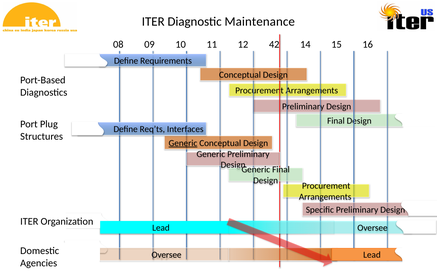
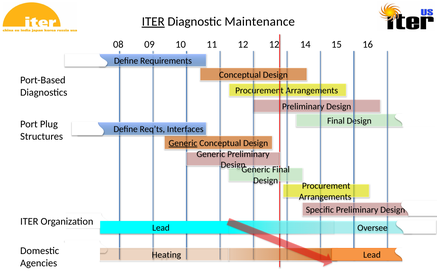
ITER underline: none -> present (153, 22)
12 42: 42 -> 12 (274, 44)
Oversee: Oversee -> Heating (166, 255)
